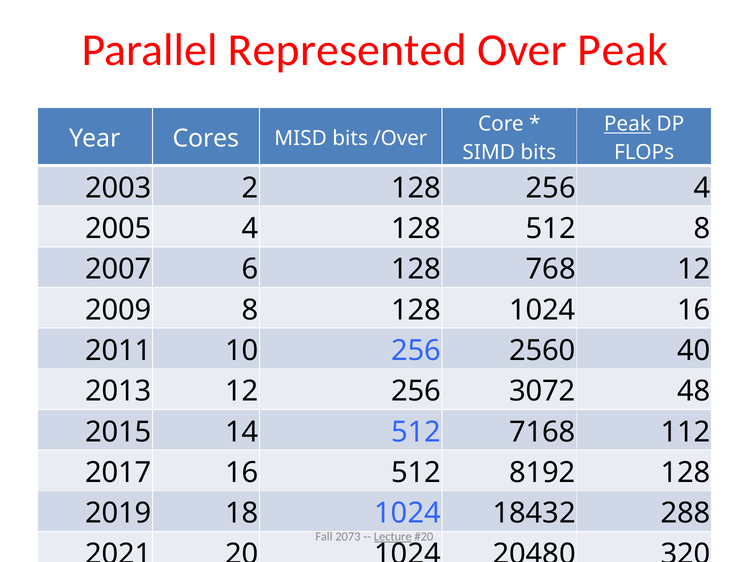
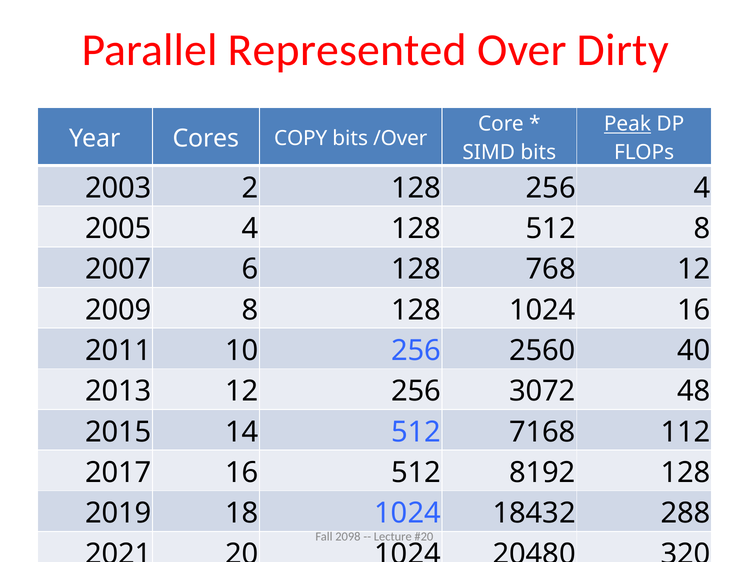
Over Peak: Peak -> Dirty (623, 50)
MISD: MISD -> COPY (301, 138)
2073: 2073 -> 2098 (348, 536)
Lecture underline: present -> none (393, 536)
